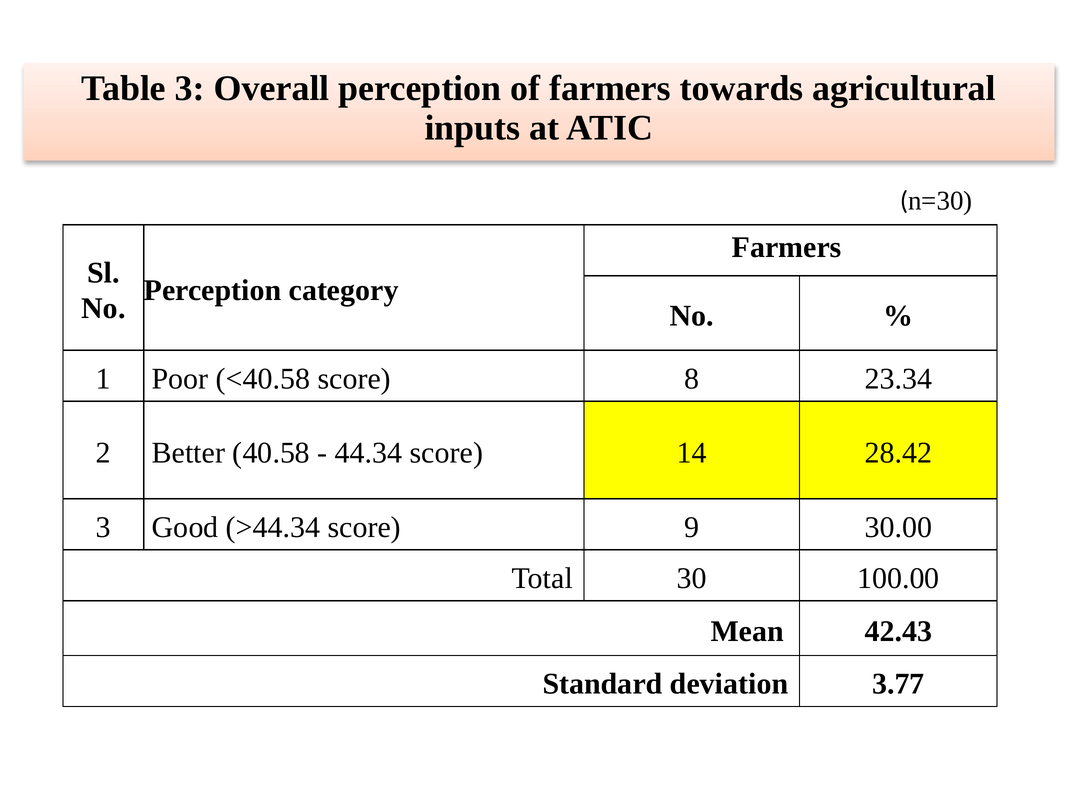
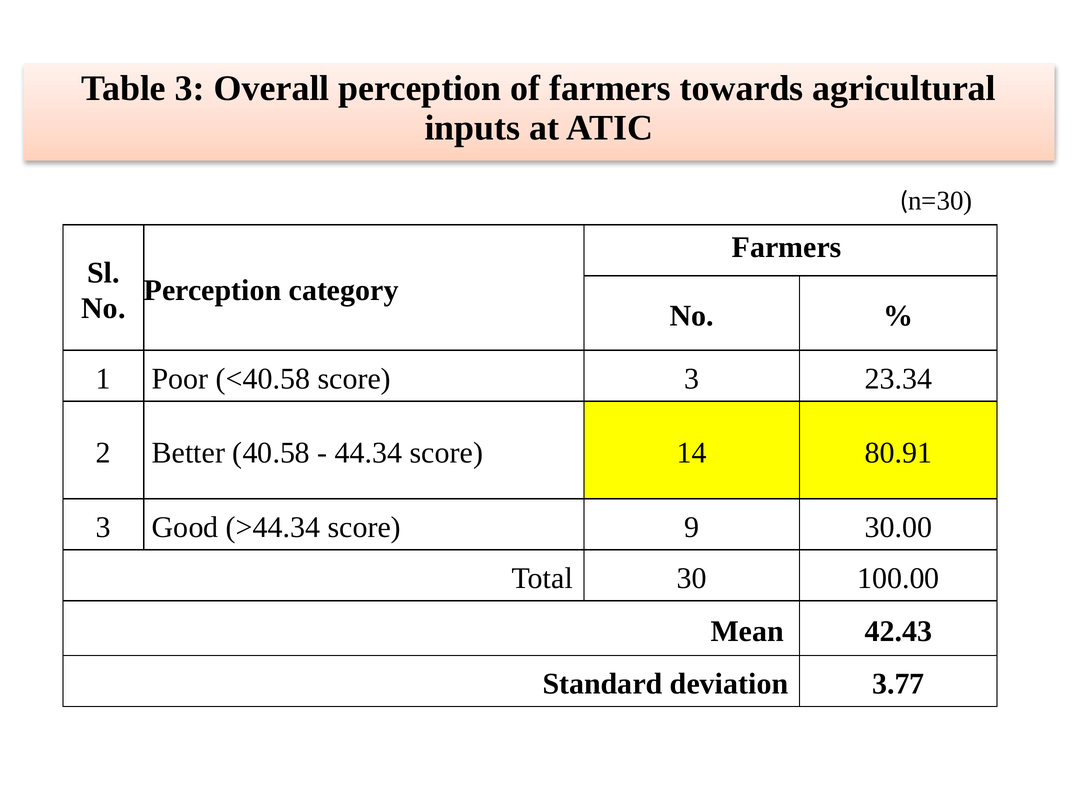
score 8: 8 -> 3 (692, 379)
28.42: 28.42 -> 80.91 (898, 453)
